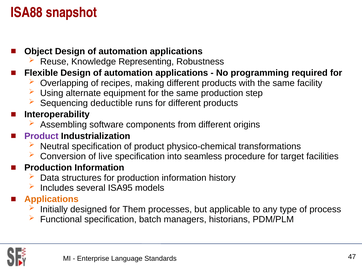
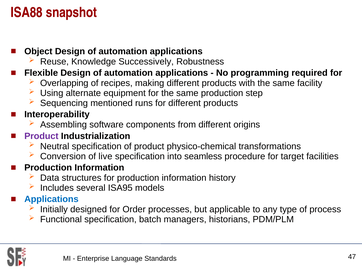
Representing: Representing -> Successively (146, 61)
deductible: deductible -> mentioned (112, 103)
Applications colour: orange -> blue (51, 199)
Them: Them -> Order (134, 209)
